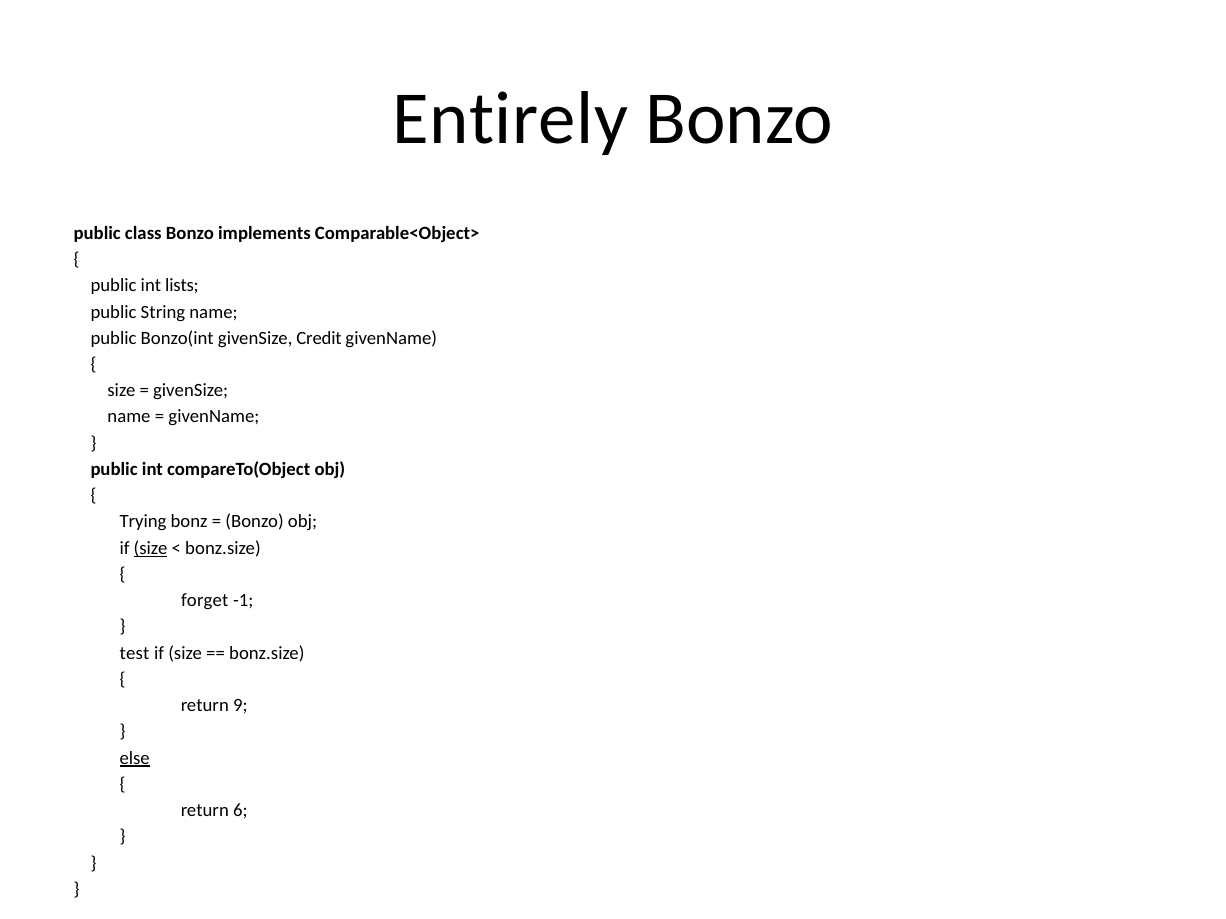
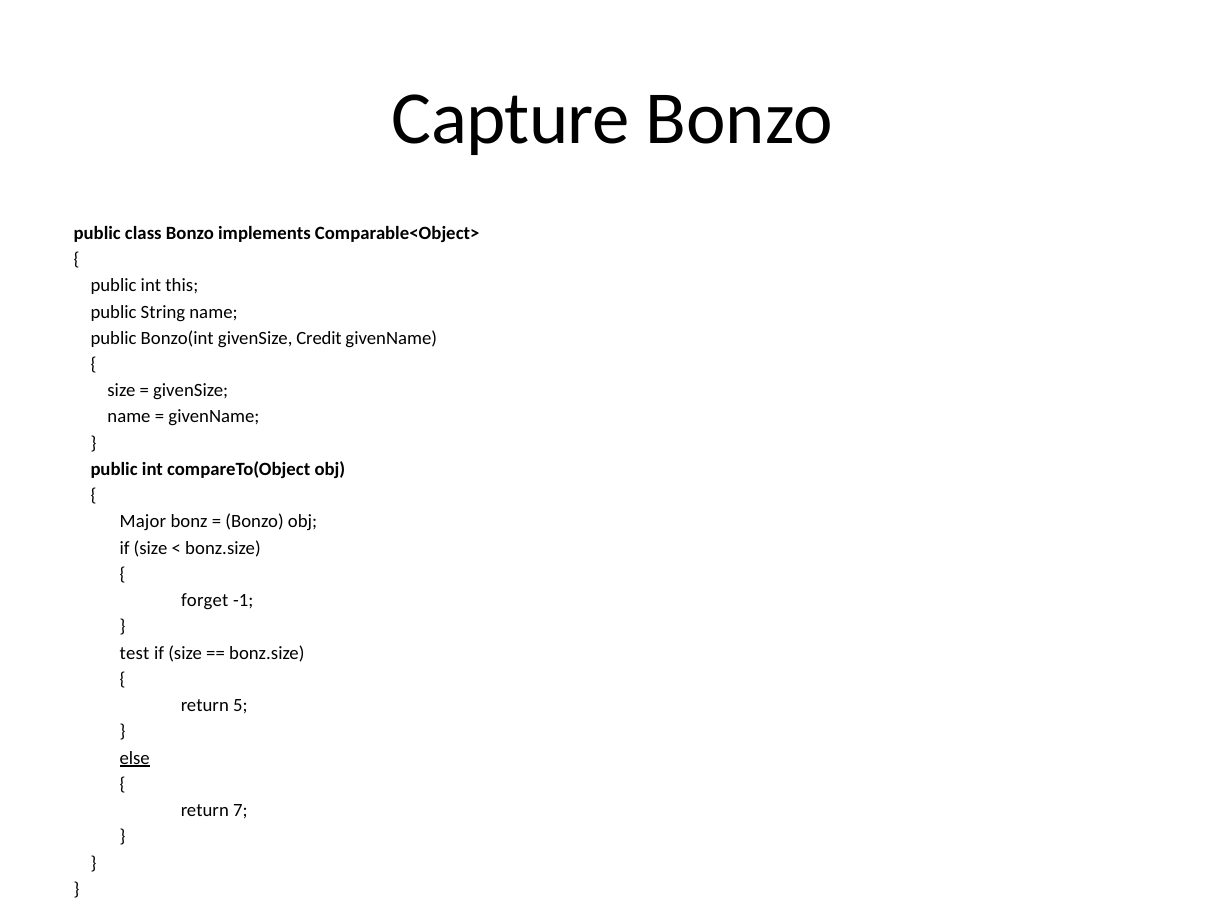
Entirely: Entirely -> Capture (511, 119)
lists: lists -> this (182, 286)
Trying: Trying -> Major (143, 522)
size underline: present -> none (151, 548)
9: 9 -> 5 (240, 706)
6: 6 -> 7 (240, 811)
